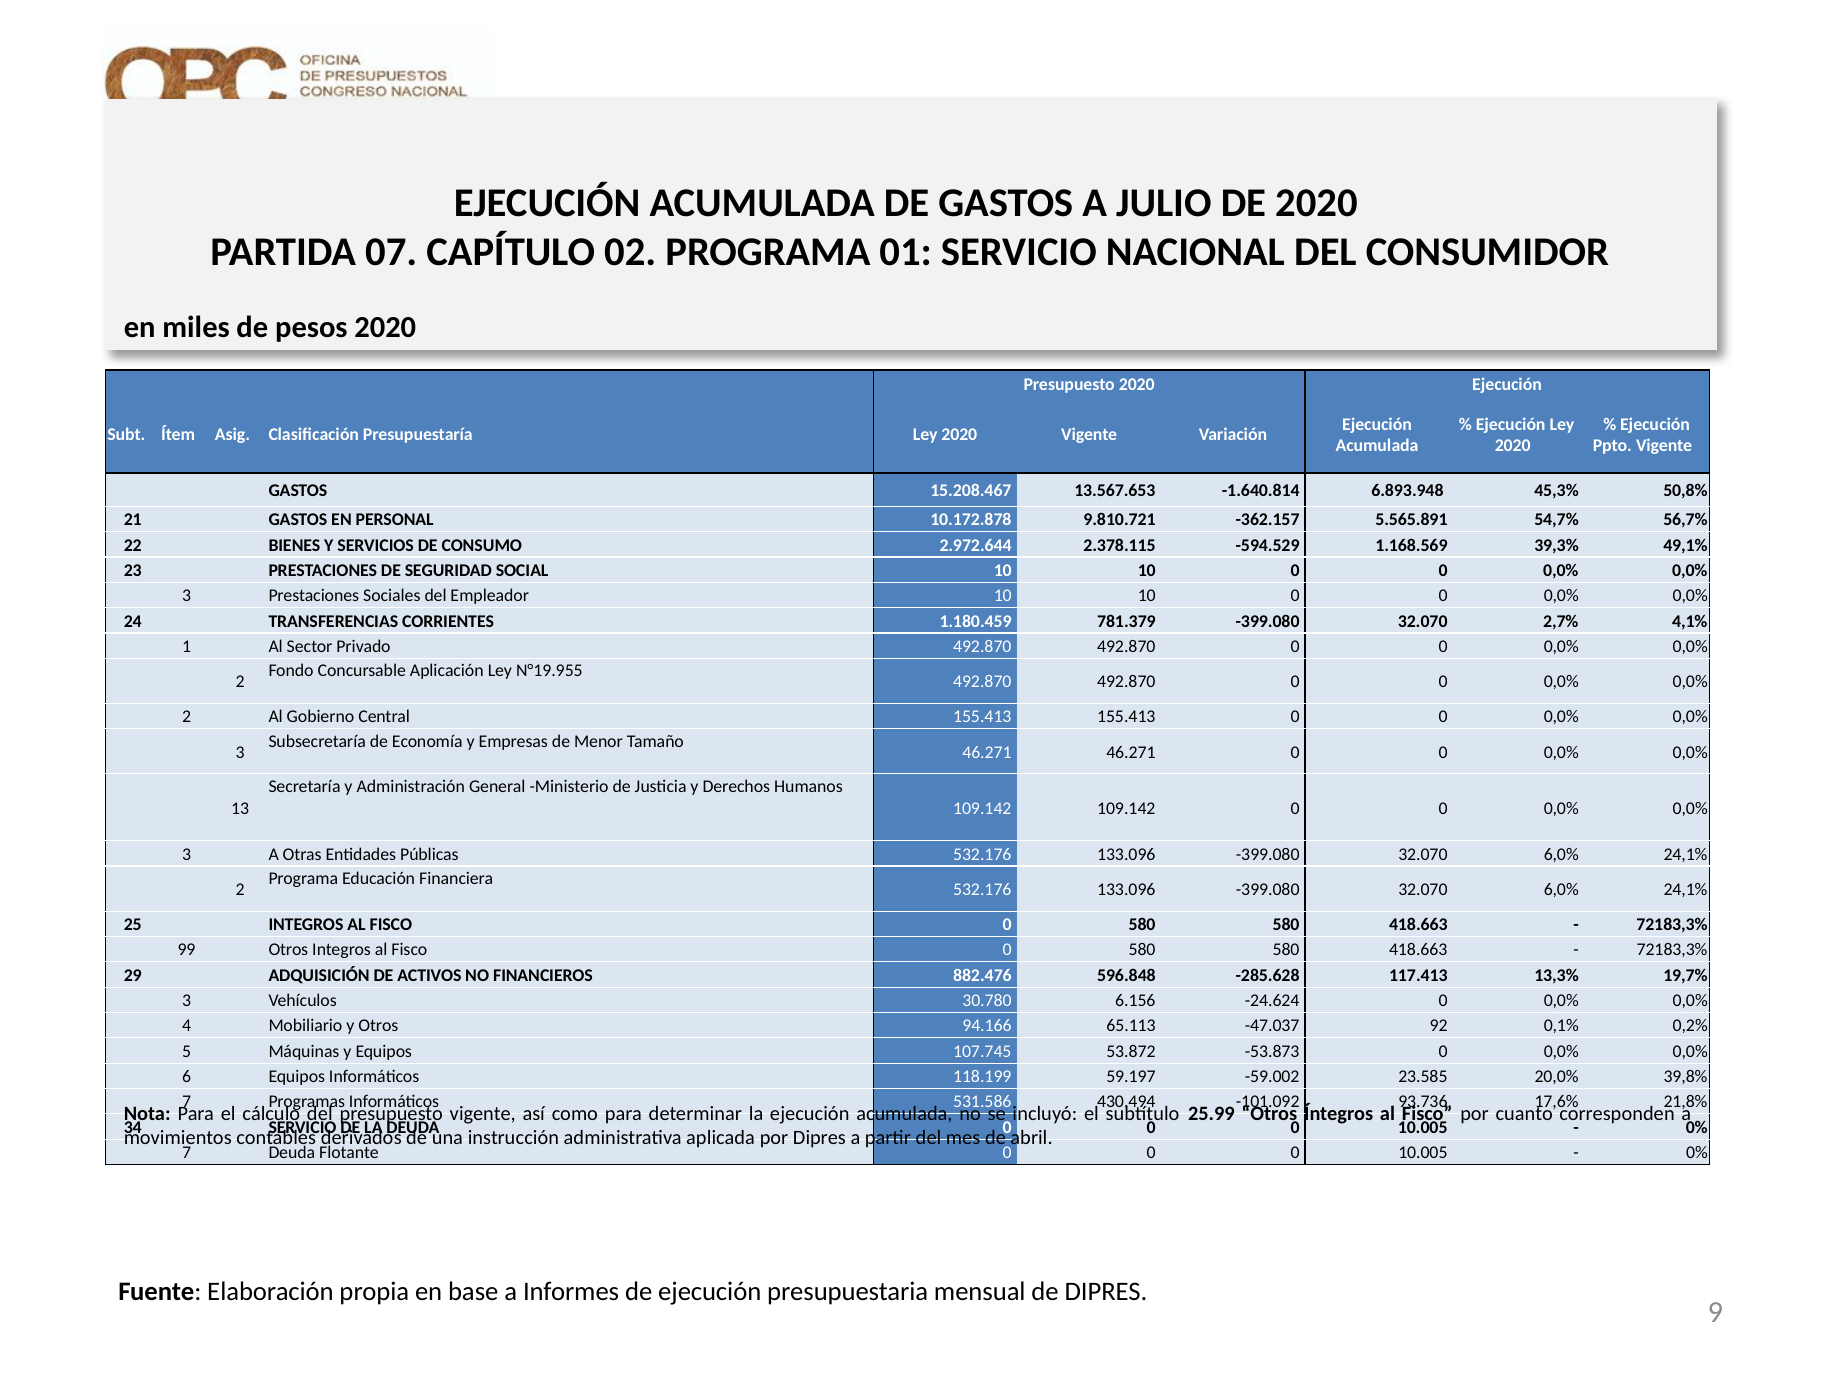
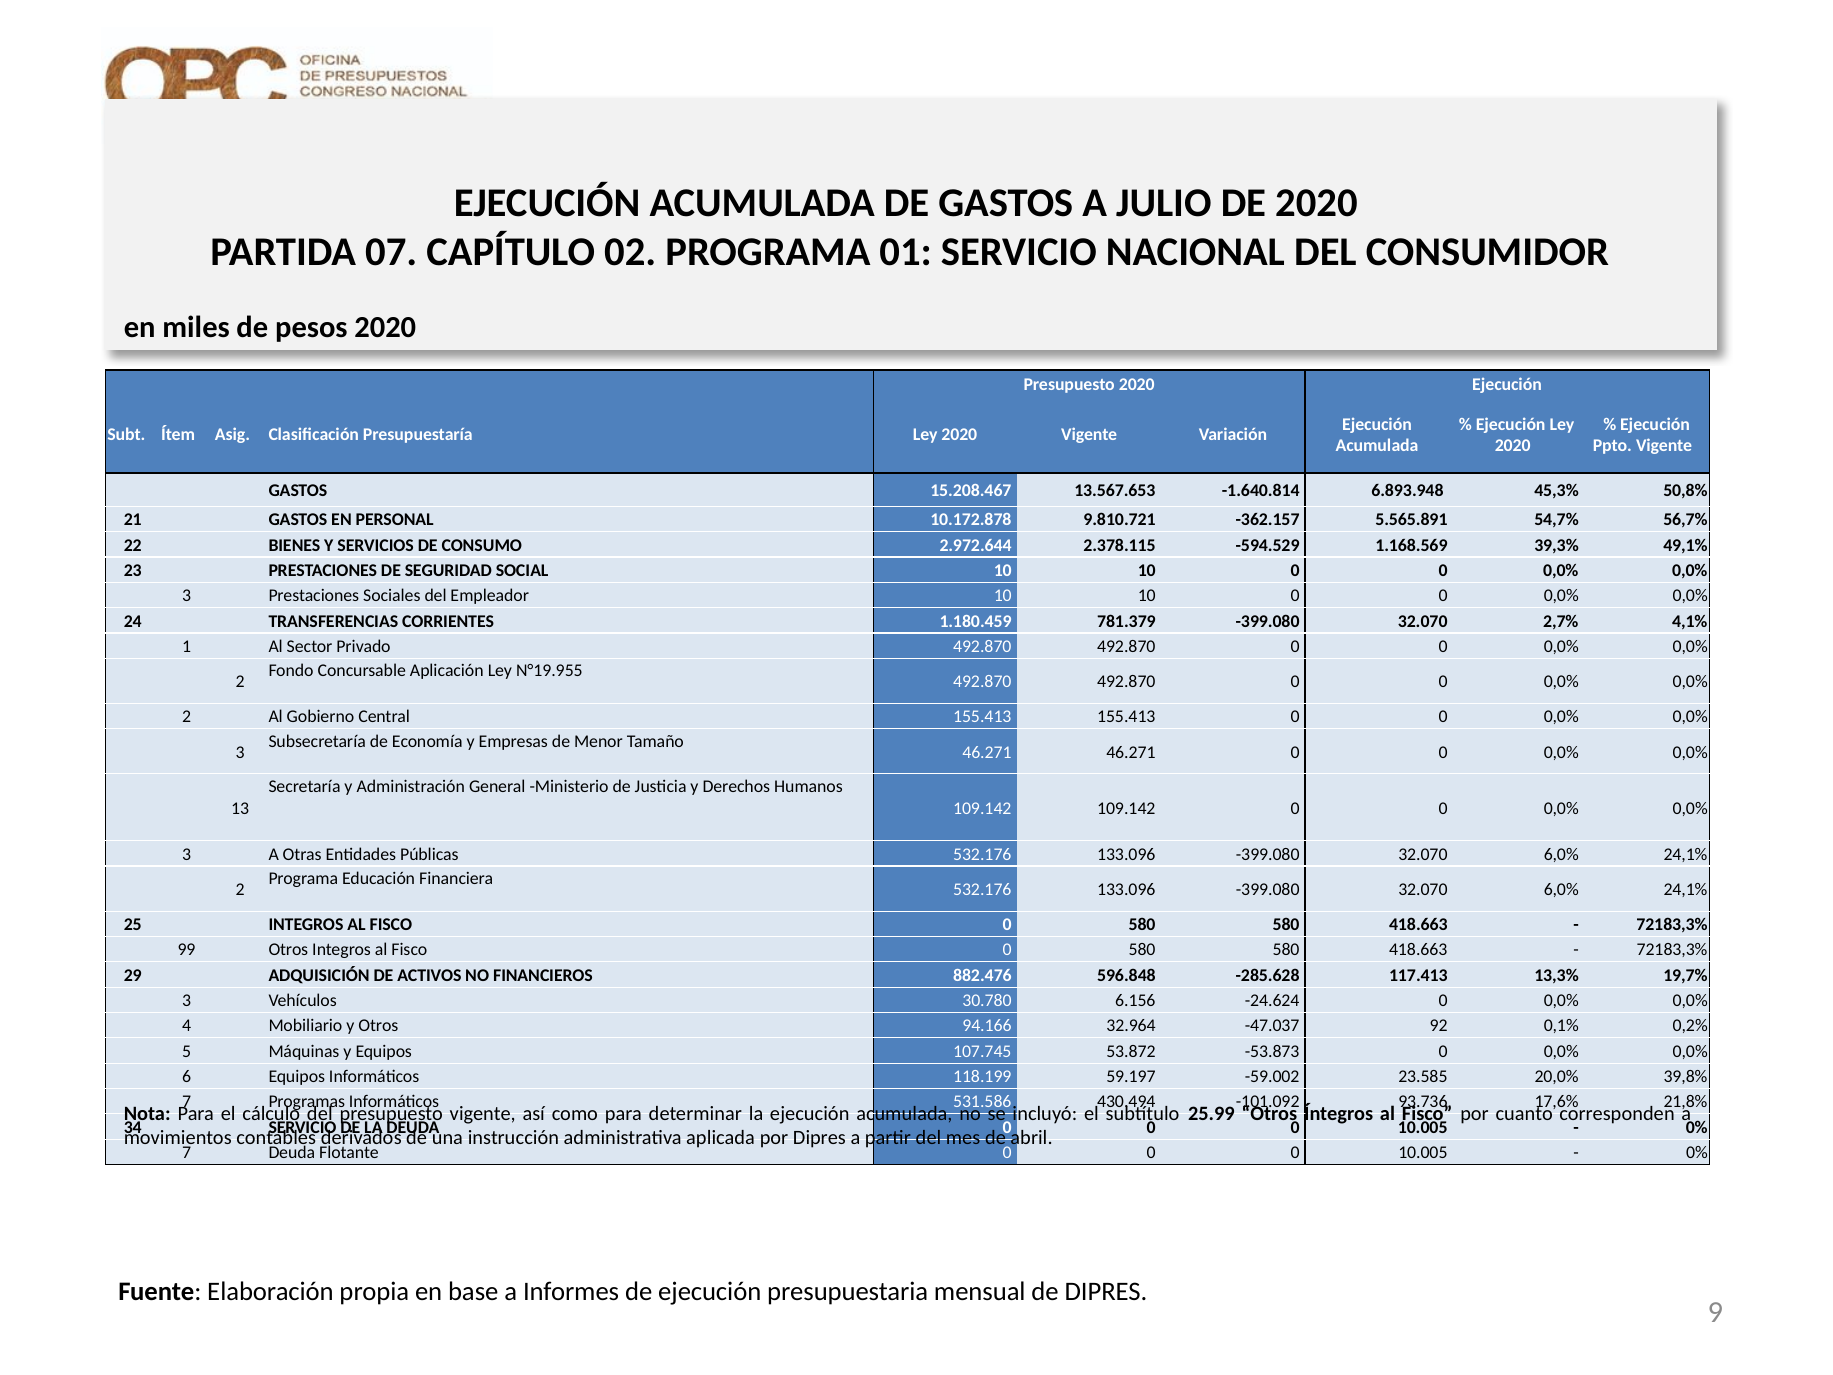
65.113: 65.113 -> 32.964 (1131, 1026)
